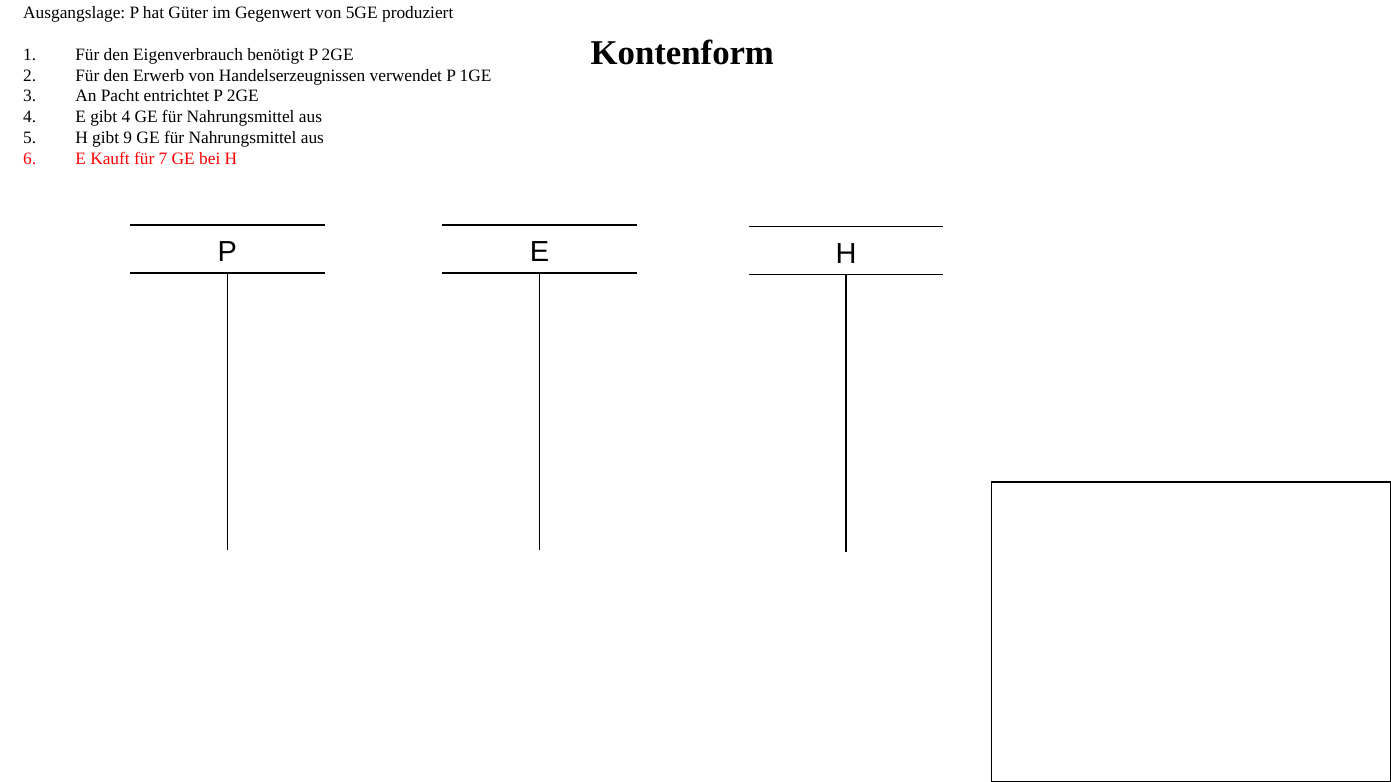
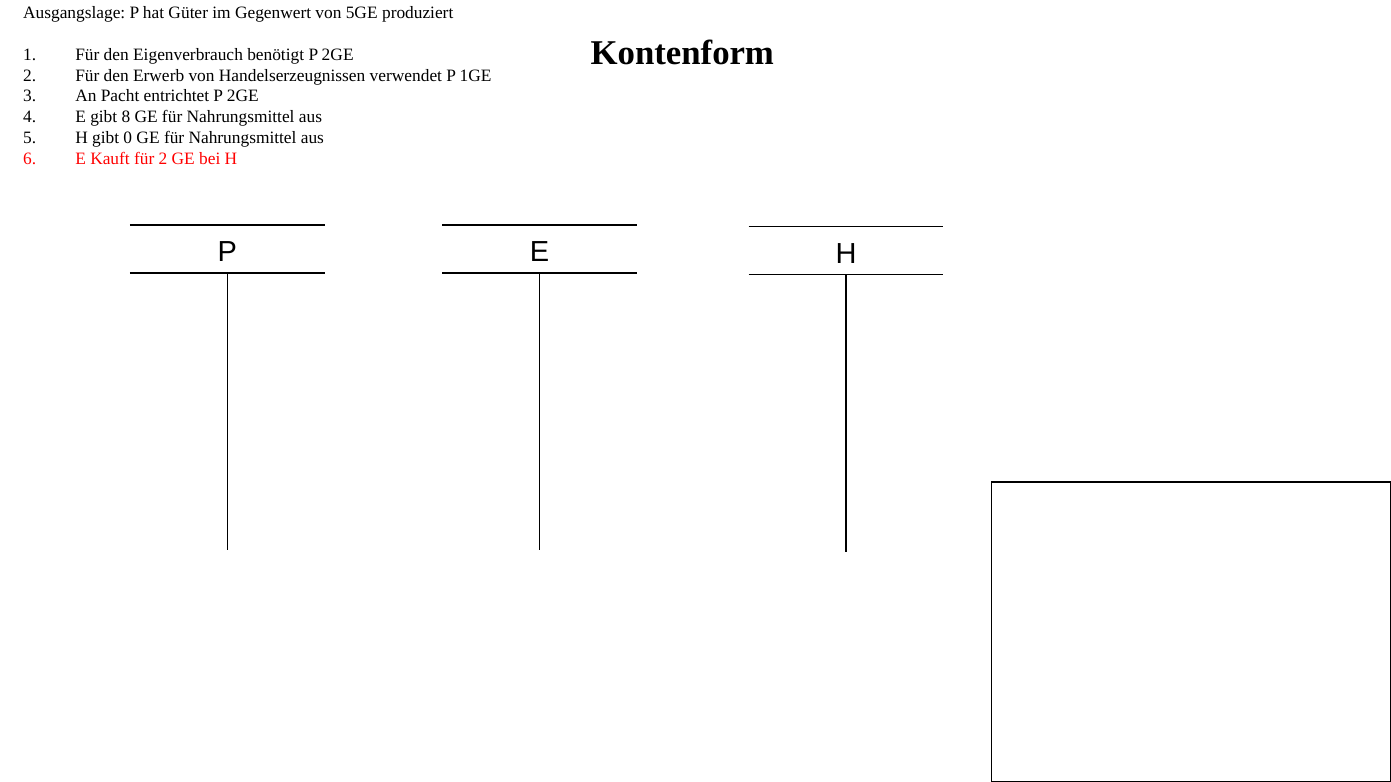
gibt 4: 4 -> 8 (126, 117)
9: 9 -> 0 (128, 138)
für 7: 7 -> 2 (163, 159)
